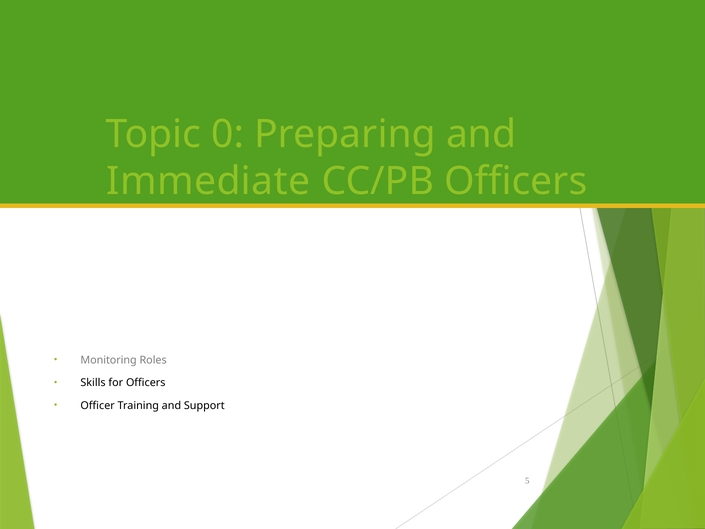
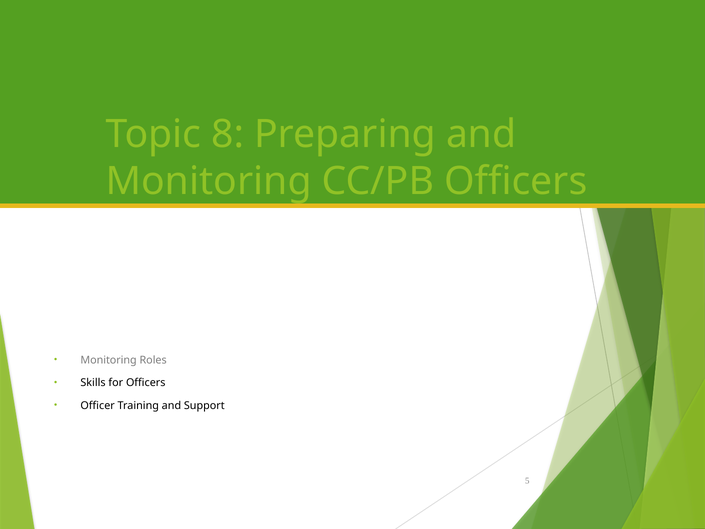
0: 0 -> 8 (228, 134)
Immediate: Immediate -> Monitoring (209, 181)
